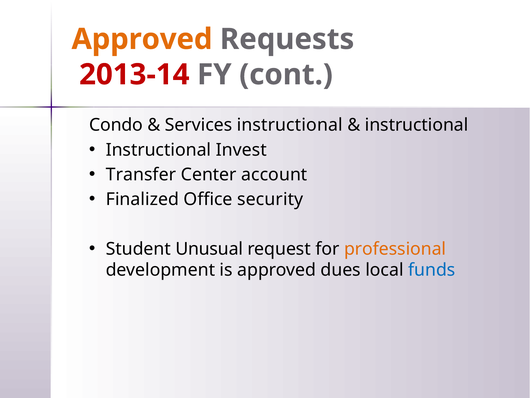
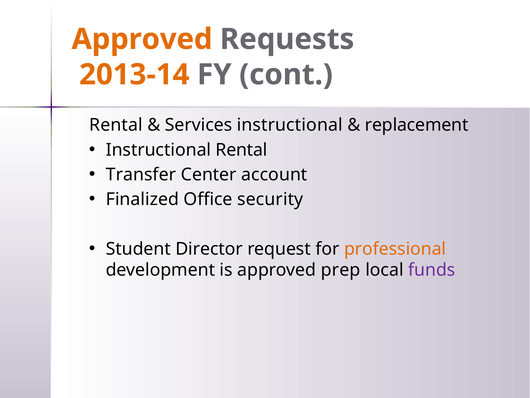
2013-14 colour: red -> orange (134, 74)
Condo: Condo -> Rental (116, 125)
instructional: instructional -> replacement (417, 125)
Instructional Invest: Invest -> Rental (241, 150)
Unusual: Unusual -> Director (209, 249)
dues: dues -> prep (341, 270)
funds colour: blue -> purple (432, 270)
